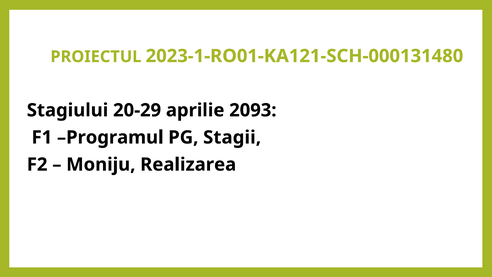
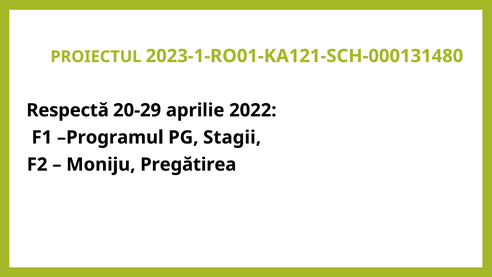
Stagiului: Stagiului -> Respectă (68, 110)
2093: 2093 -> 2022 (253, 110)
Realizarea: Realizarea -> Pregătirea (188, 164)
